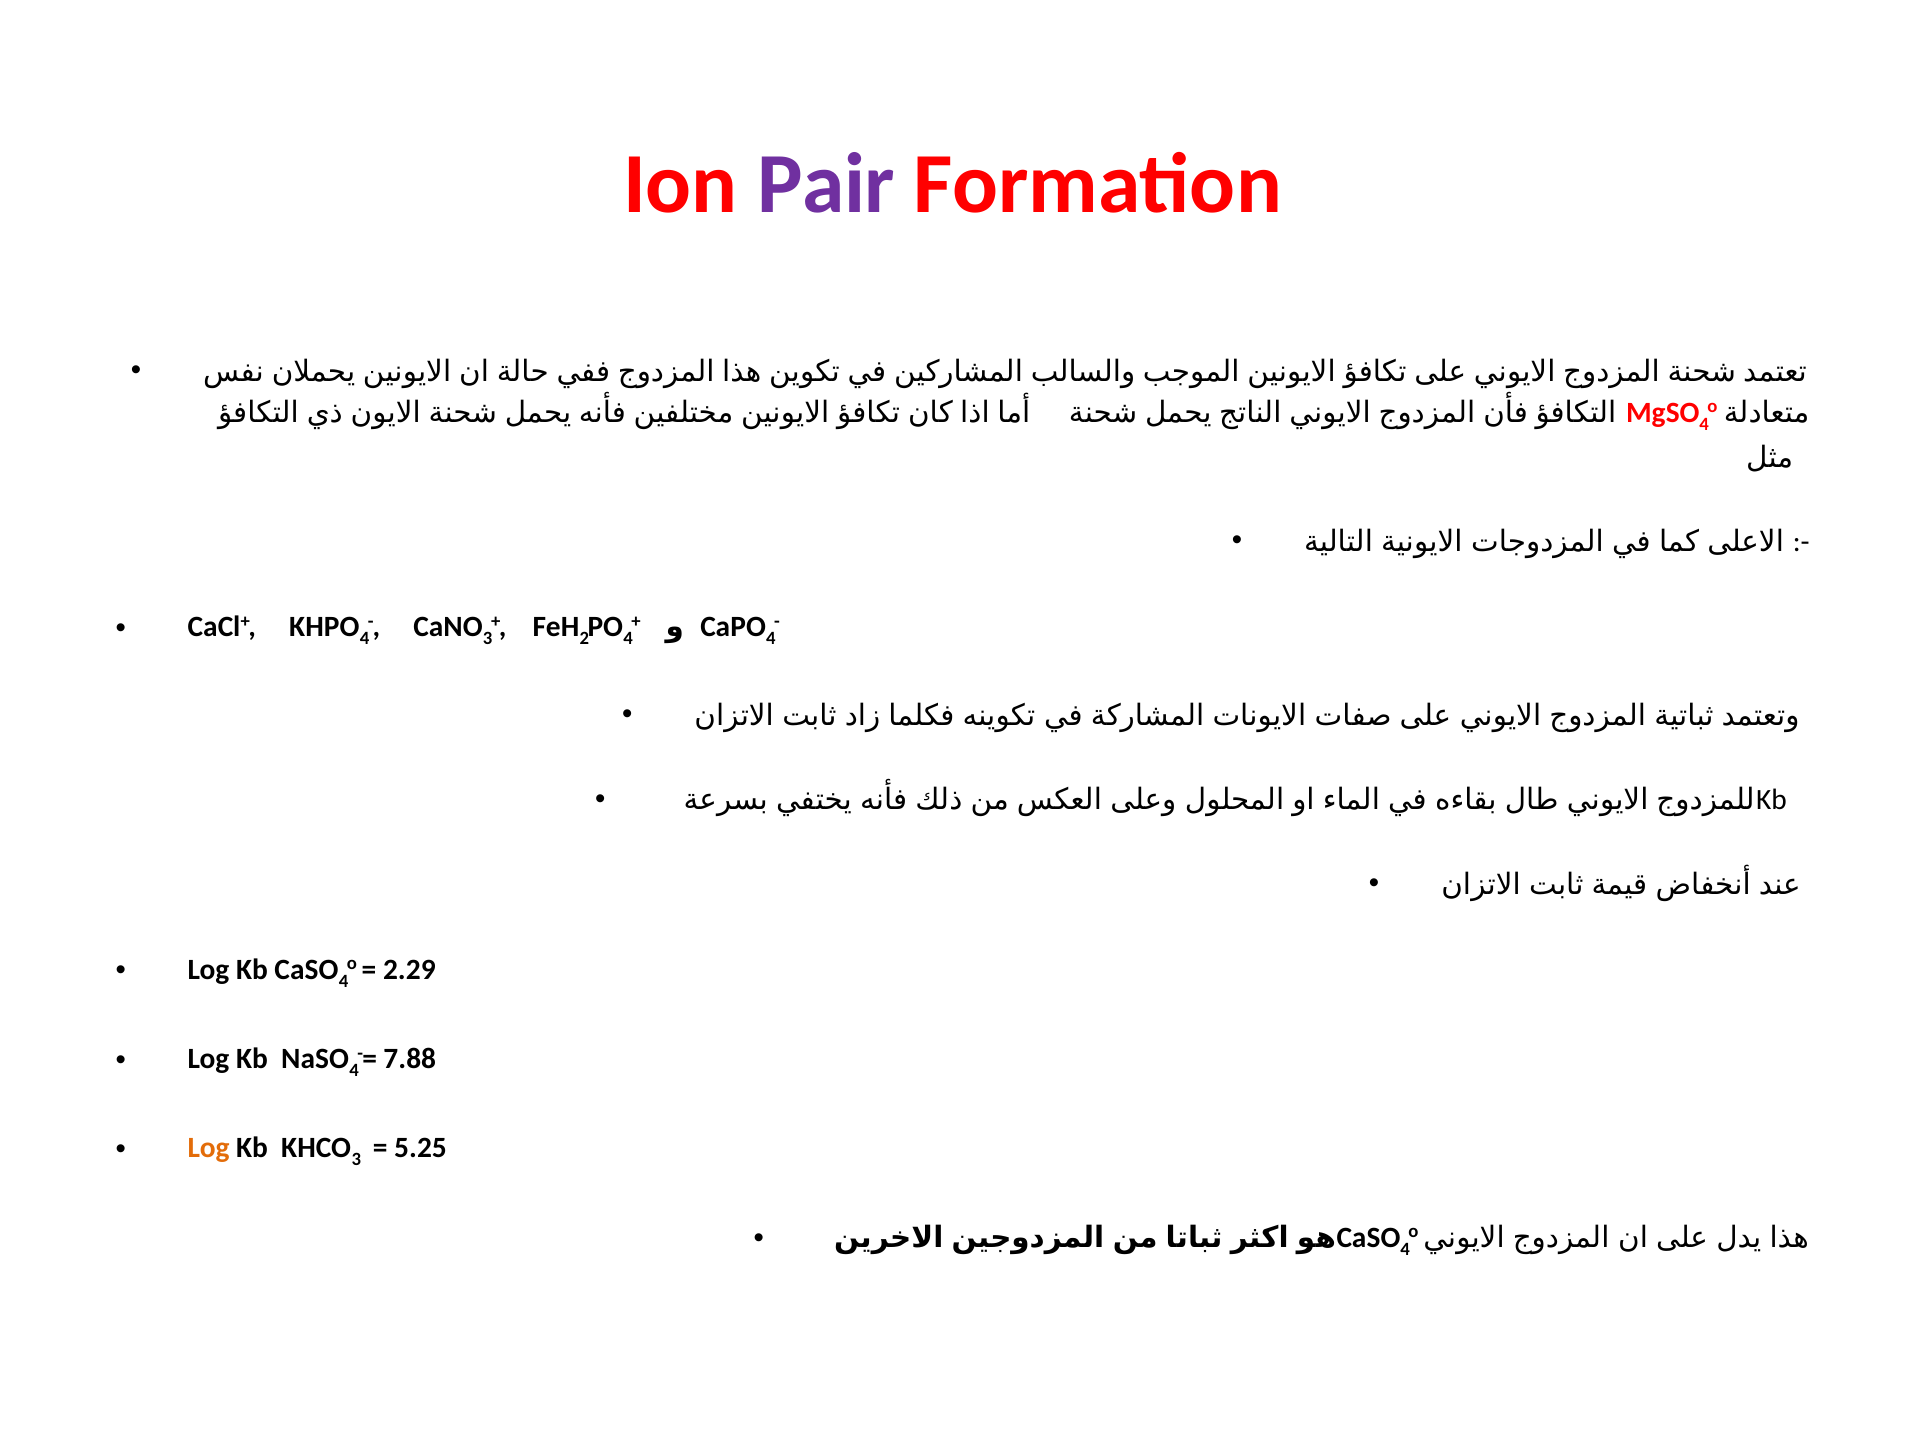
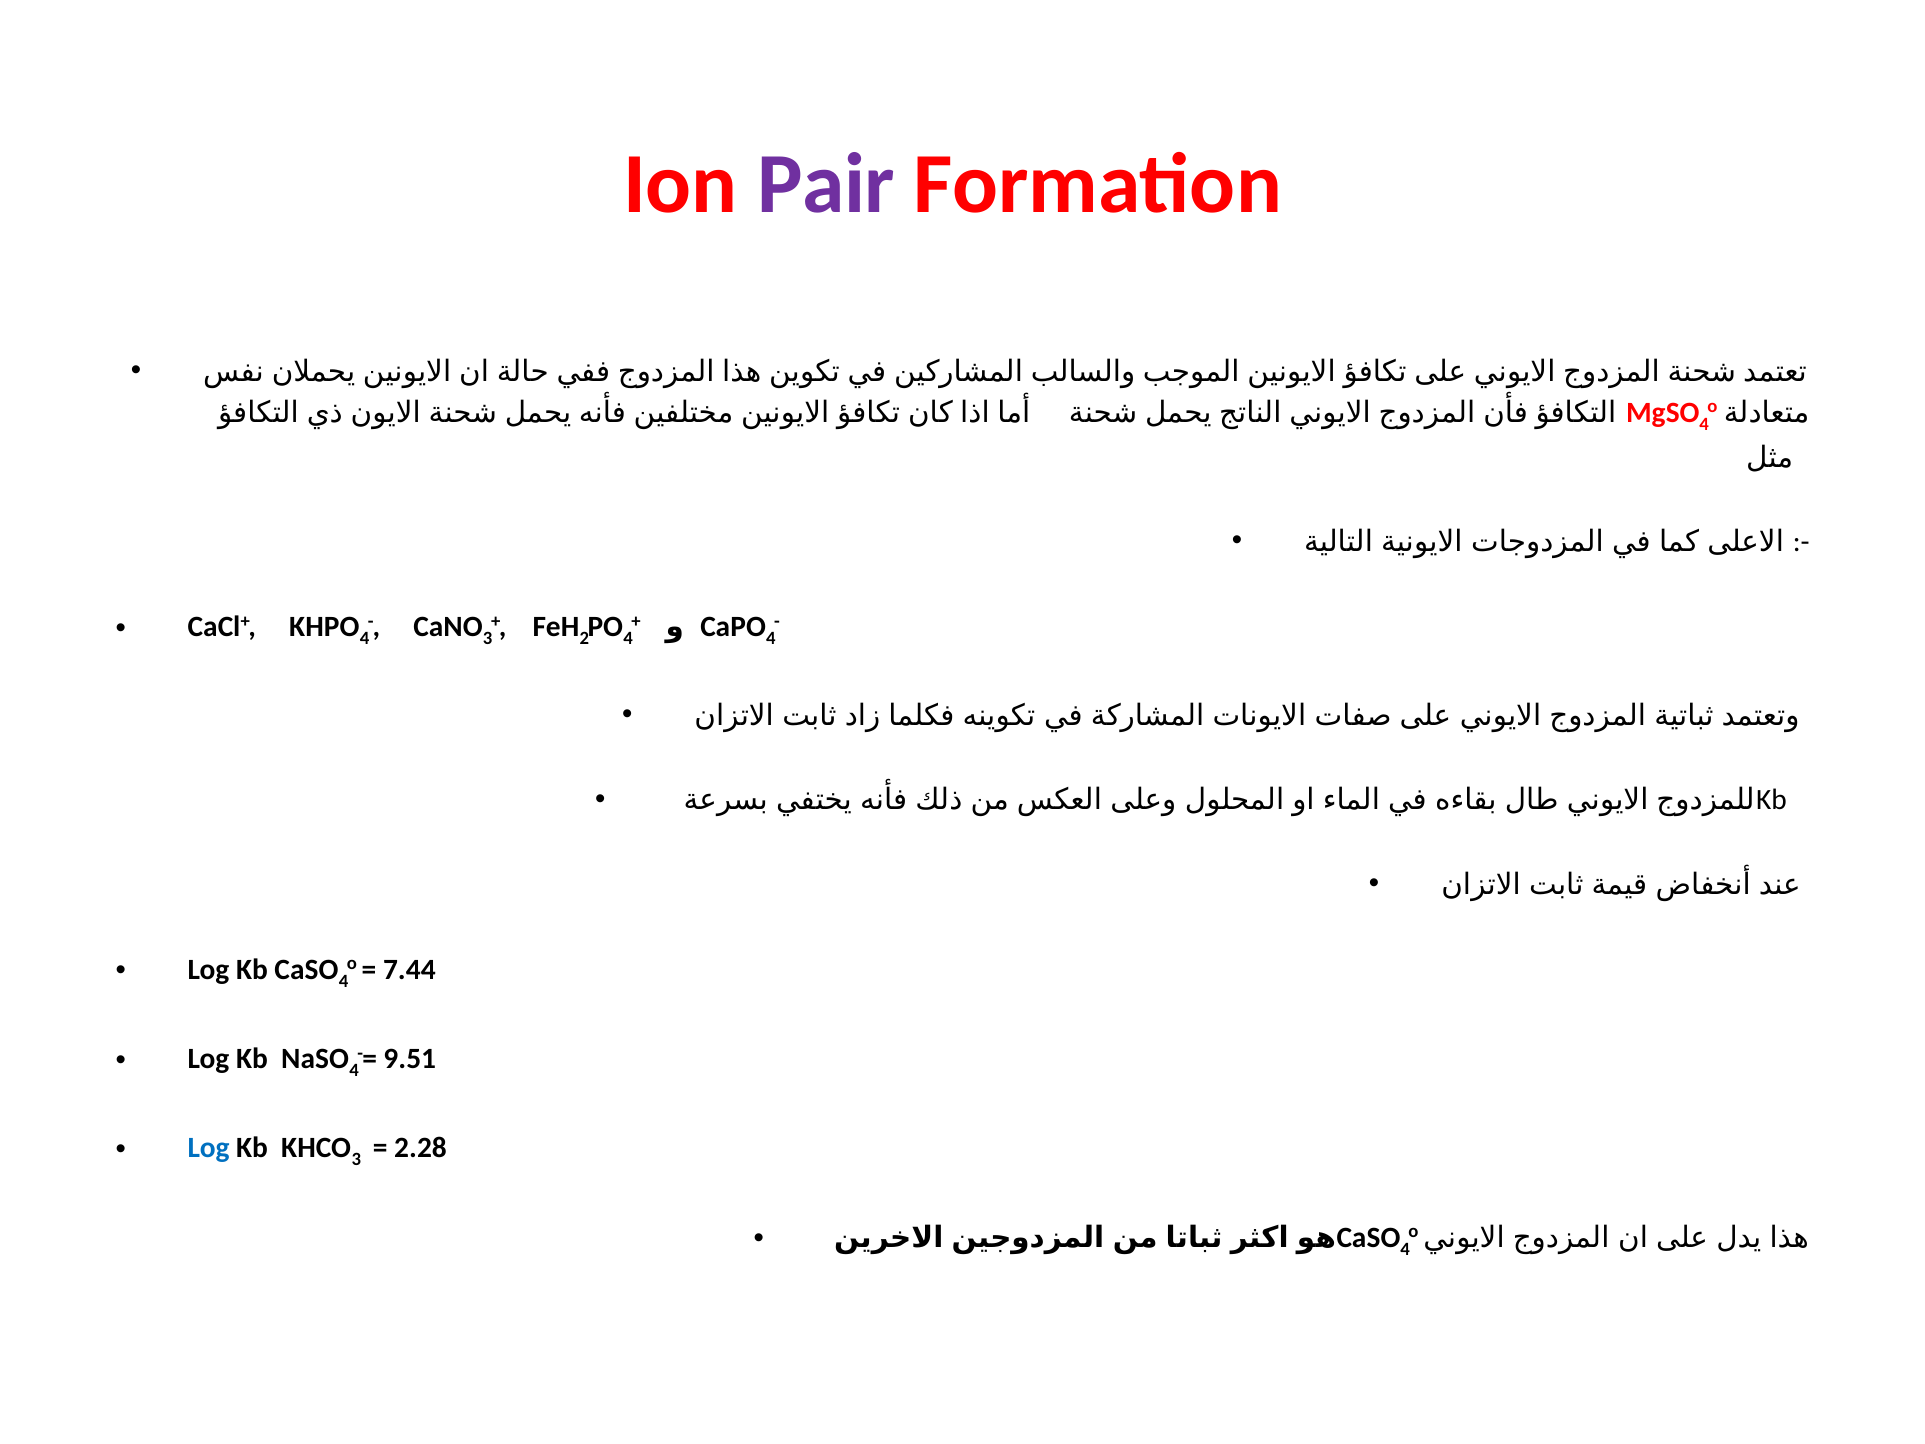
2.29: 2.29 -> 7.44 (409, 969)
7.88: 7.88 -> 9.51 (410, 1059)
Log colour: orange -> blue (209, 1148)
5.25: 5.25 -> 2.28 (421, 1148)
